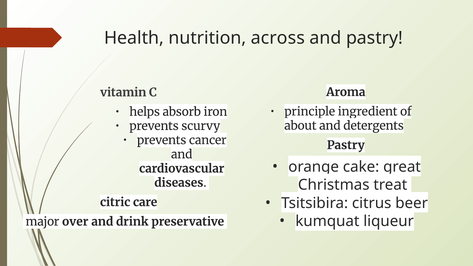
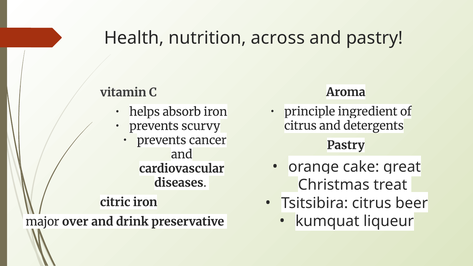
about: about -> citrus (300, 126)
citric care: care -> iron (145, 202)
